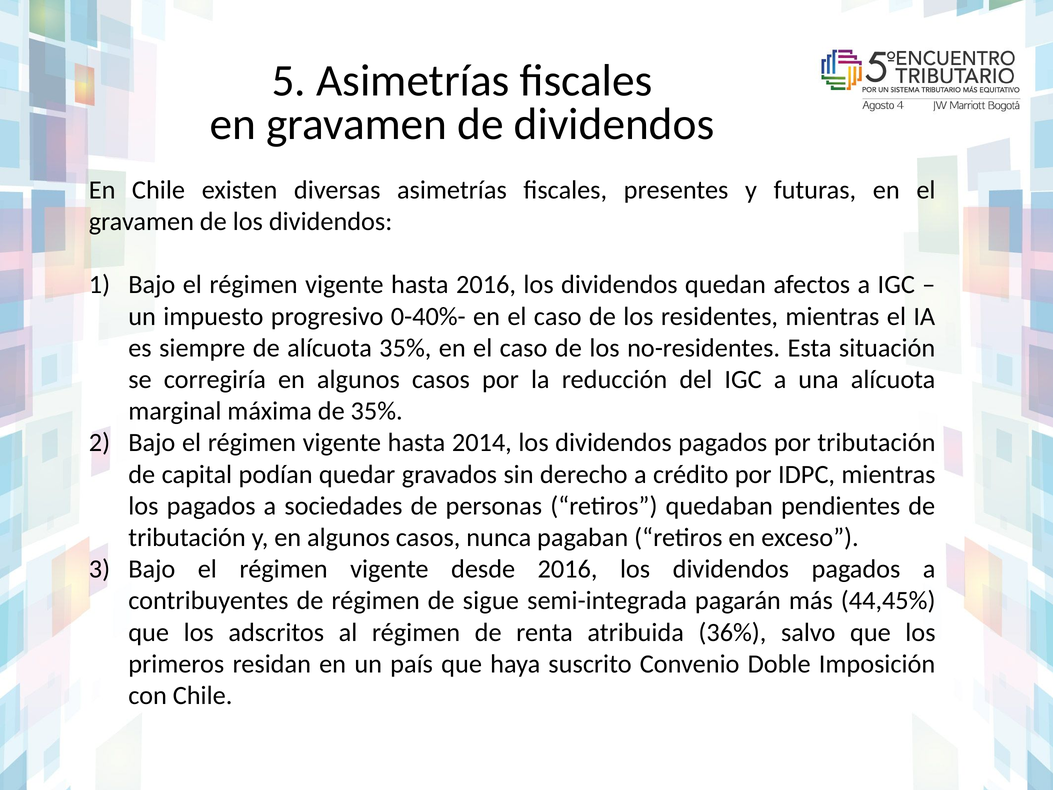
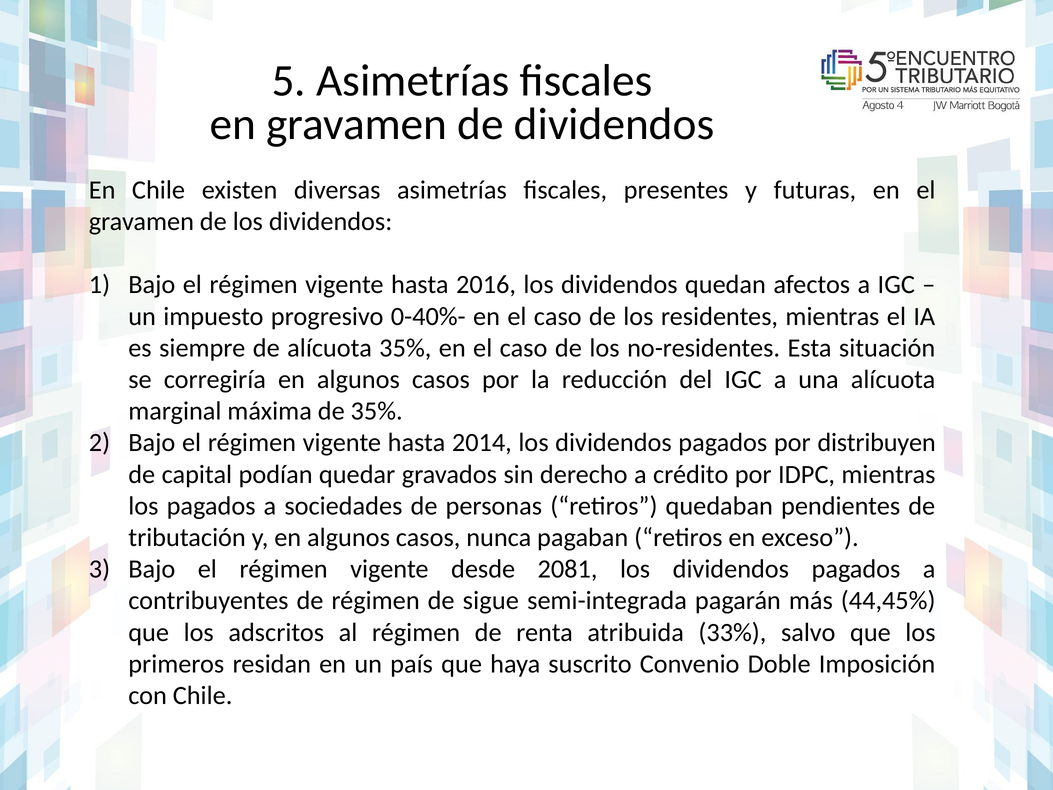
por tributación: tributación -> distribuyen (877, 443)
desde 2016: 2016 -> 2081 (568, 569)
36%: 36% -> 33% (732, 632)
